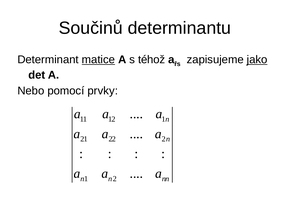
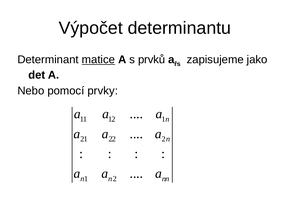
Součinů: Součinů -> Výpočet (91, 28)
téhož: téhož -> prvků (152, 60)
jako underline: present -> none (257, 60)
